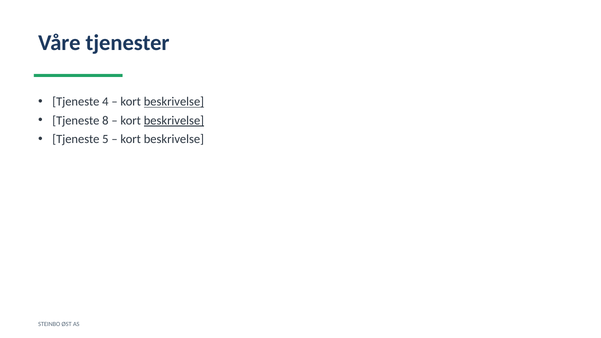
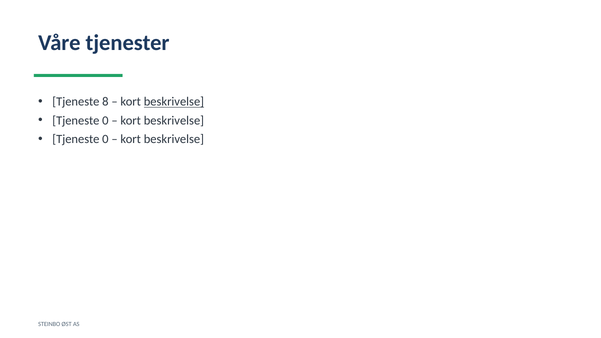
4: 4 -> 8 (105, 102)
8: 8 -> 0 (105, 121)
beskrivelse underline: present -> none (174, 121)
5: 5 -> 0 (105, 139)
